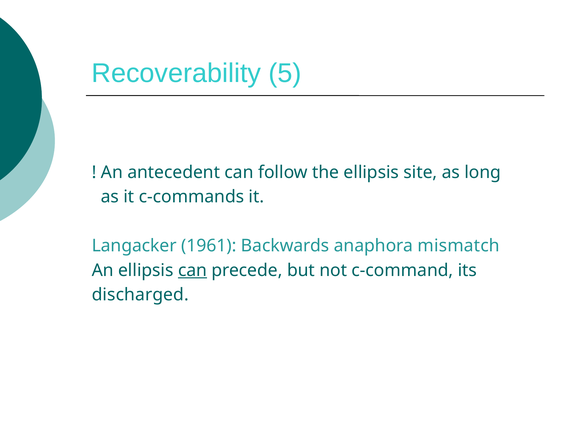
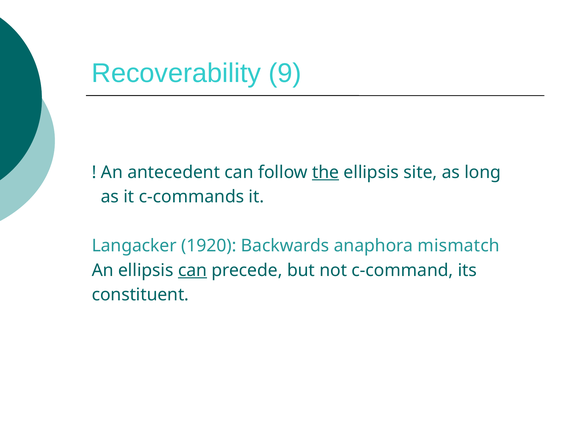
5: 5 -> 9 (285, 73)
the underline: none -> present (326, 172)
1961: 1961 -> 1920 (209, 246)
discharged: discharged -> constituent (140, 295)
